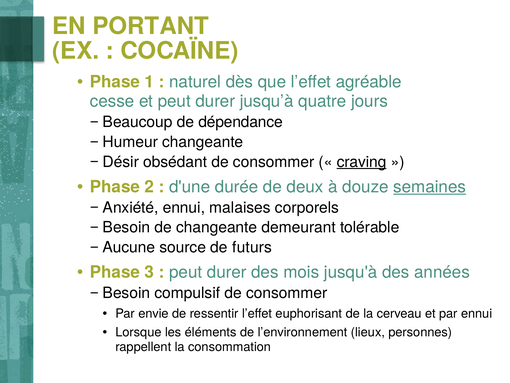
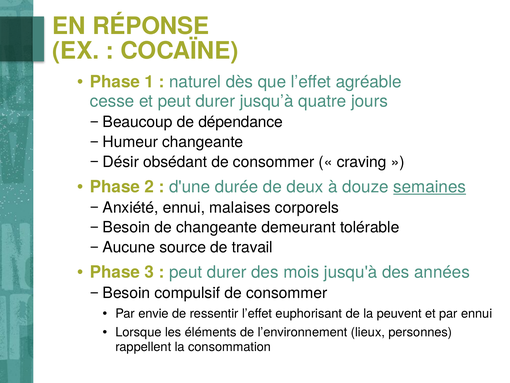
PORTANT: PORTANT -> RÉPONSE (151, 26)
craving underline: present -> none (362, 162)
futurs: futurs -> travail (252, 247)
cerveau: cerveau -> peuvent (399, 313)
